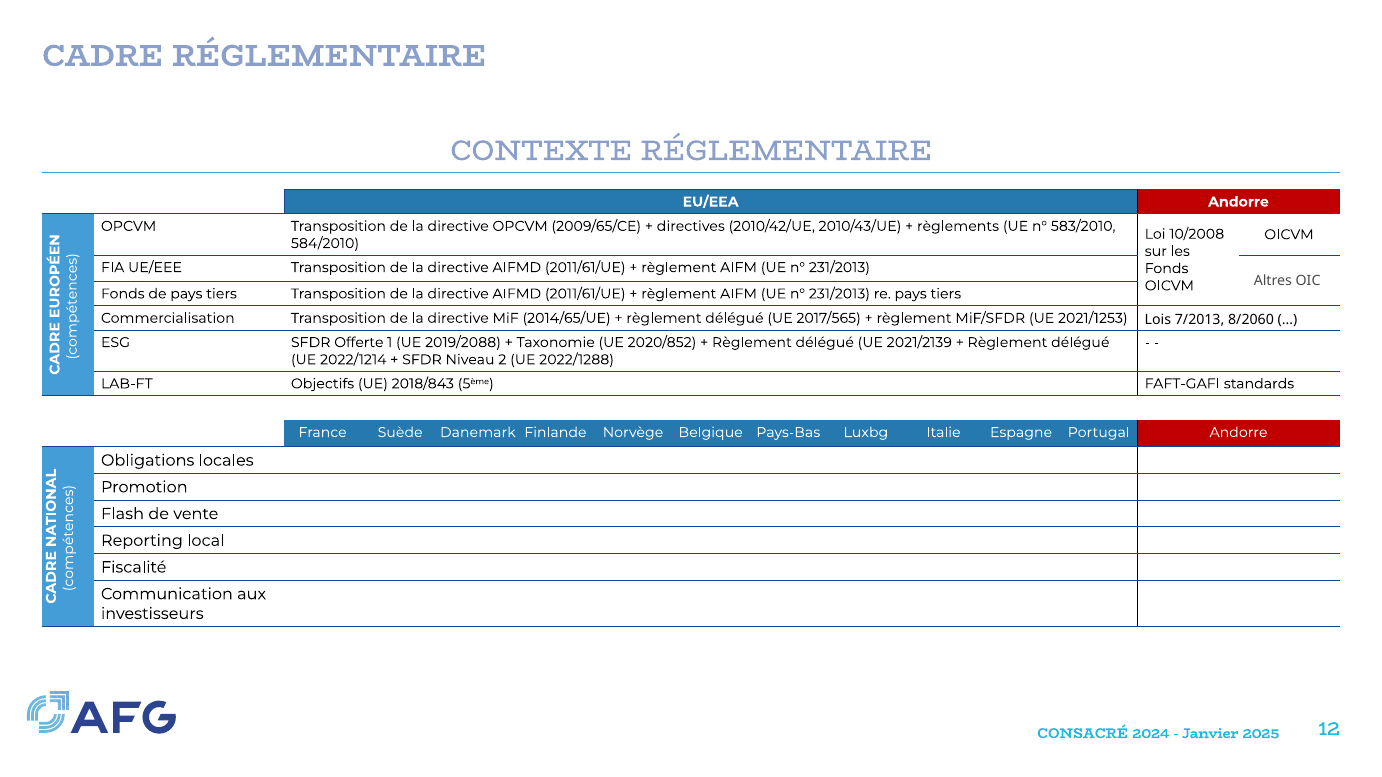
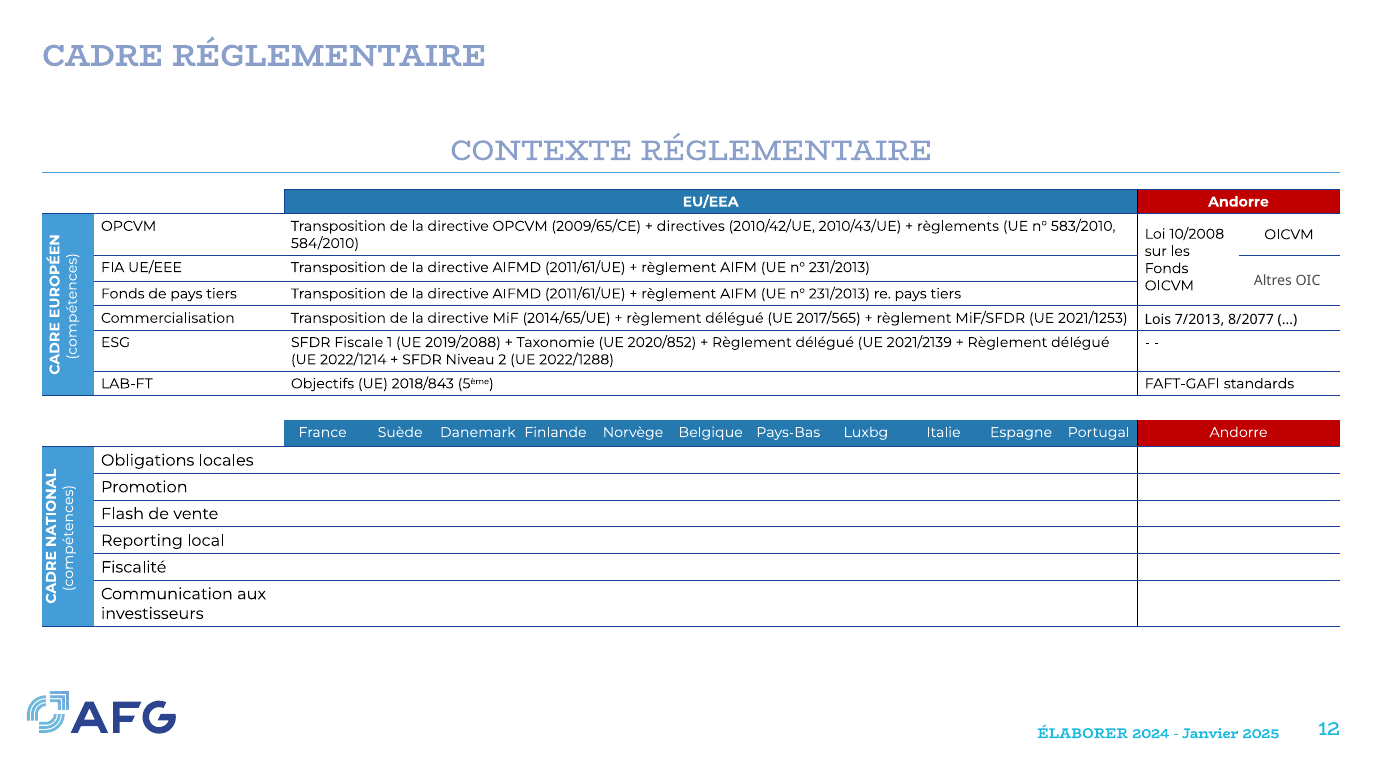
8/2060: 8/2060 -> 8/2077 (1251, 320)
Offerte: Offerte -> Fiscale (359, 342)
CONSACRÉ: CONSACRÉ -> ÉLABORER (1083, 733)
